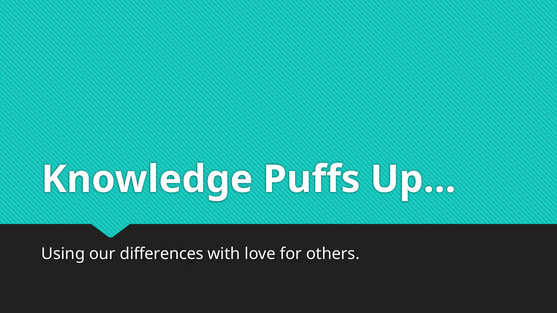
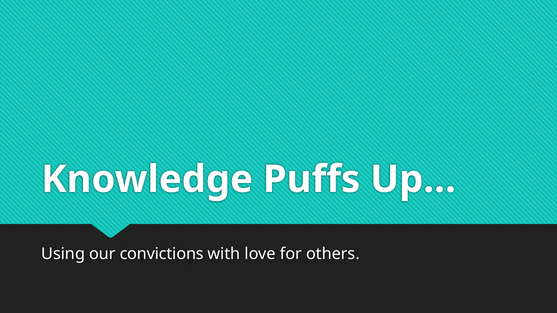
differences: differences -> convictions (162, 254)
